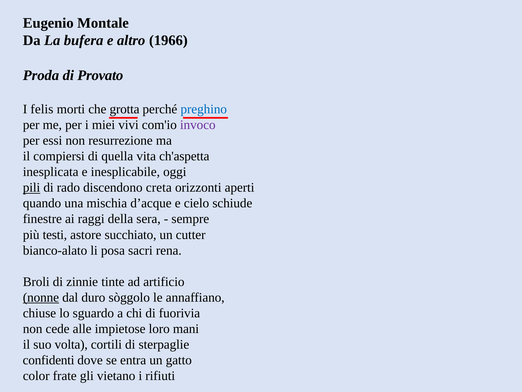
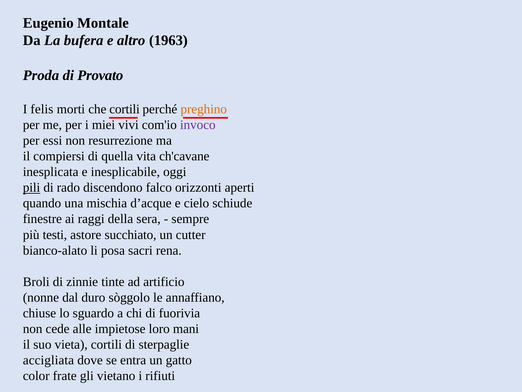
1966: 1966 -> 1963 (168, 40)
che grotta: grotta -> cortili (125, 109)
preghino colour: blue -> orange (204, 109)
ch'aspetta: ch'aspetta -> ch'cavane (184, 156)
creta: creta -> falco (159, 187)
nonne underline: present -> none (41, 297)
volta: volta -> vieta (71, 344)
confidenti: confidenti -> accigliata (48, 360)
